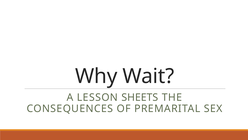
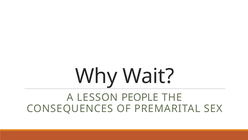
SHEETS: SHEETS -> PEOPLE (140, 97)
